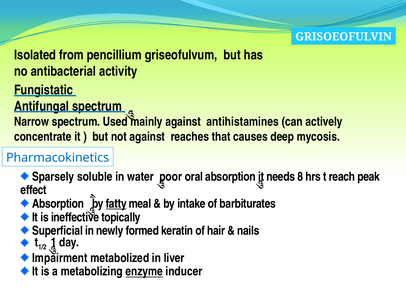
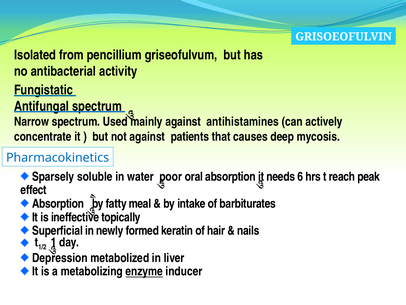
reaches: reaches -> patients (190, 136)
8: 8 -> 6 (300, 176)
fatty underline: present -> none (116, 203)
Impairment: Impairment -> Depression (60, 258)
